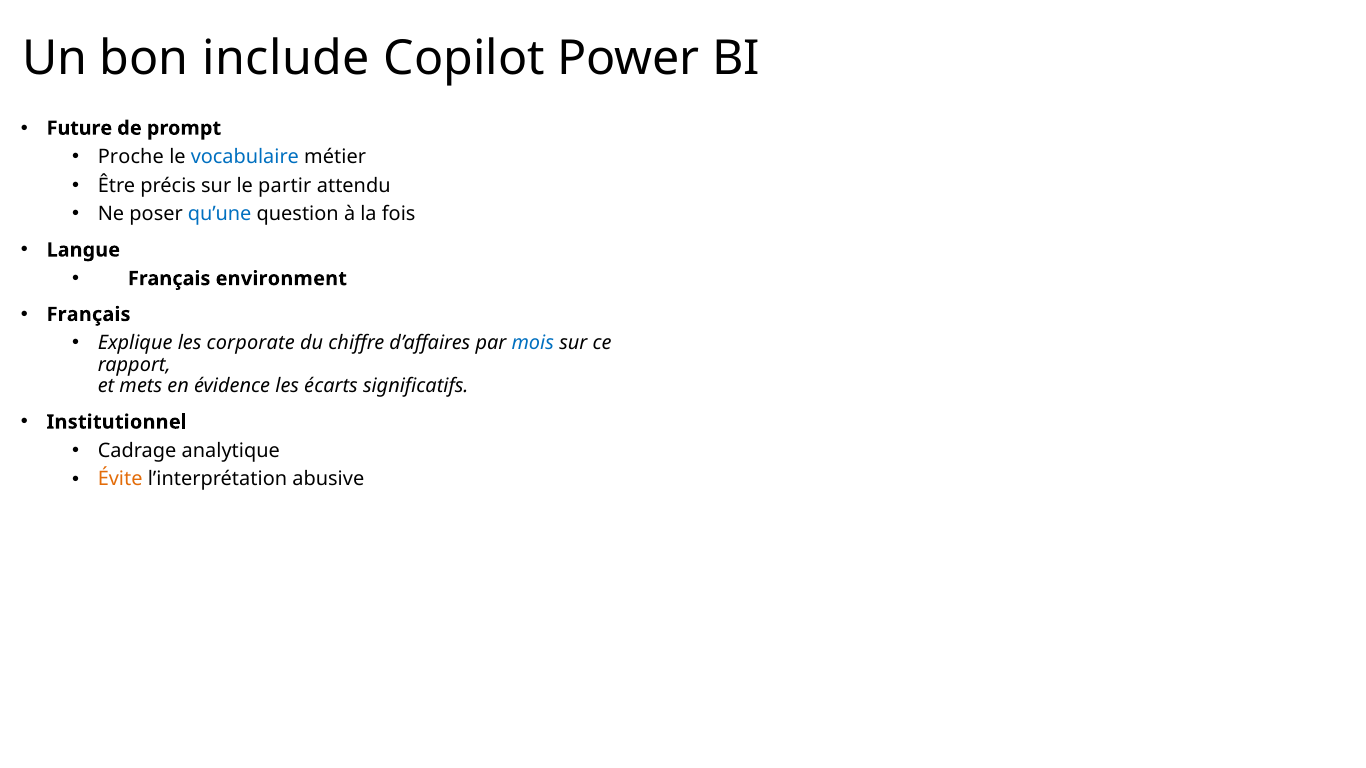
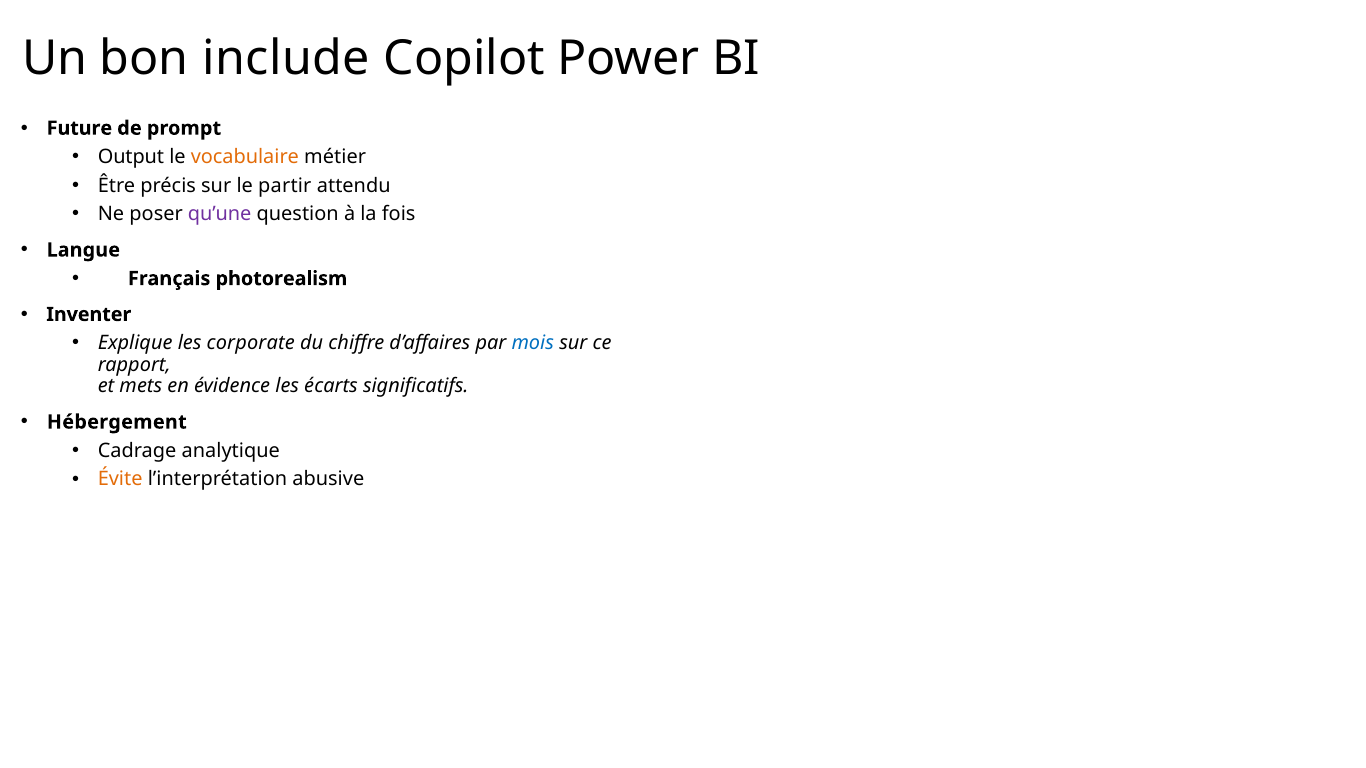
Proche: Proche -> Output (131, 157)
vocabulaire colour: blue -> orange (245, 157)
qu’une colour: blue -> purple (220, 214)
environment: environment -> photorealism (281, 279)
Français: Français -> Inventer (89, 315)
Institutionnel: Institutionnel -> Hébergement (117, 422)
